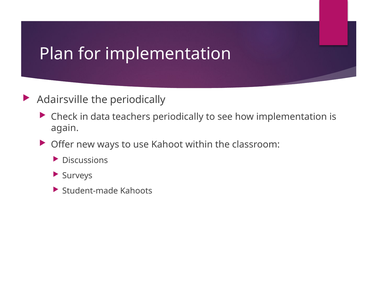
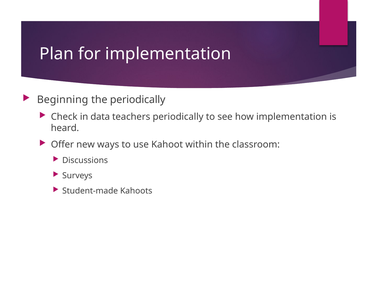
Adairsville: Adairsville -> Beginning (63, 100)
again: again -> heard (65, 128)
